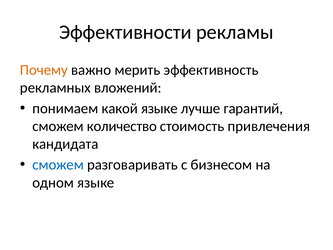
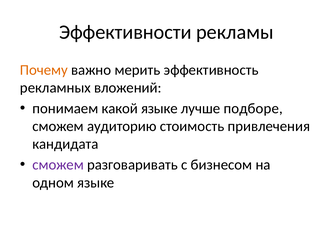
гарантий: гарантий -> подборе (253, 108)
количество: количество -> аудиторию (122, 126)
сможем colour: blue -> purple (58, 165)
